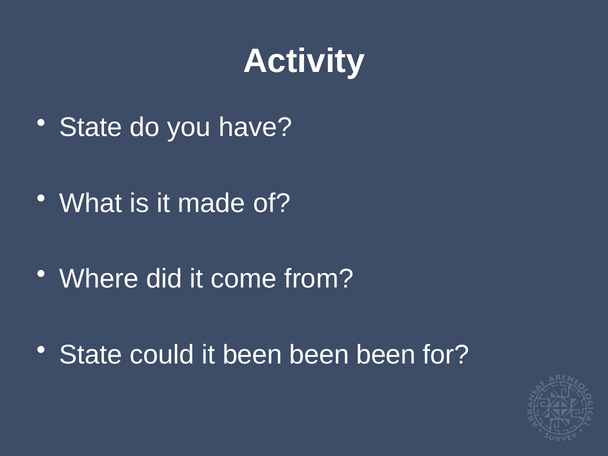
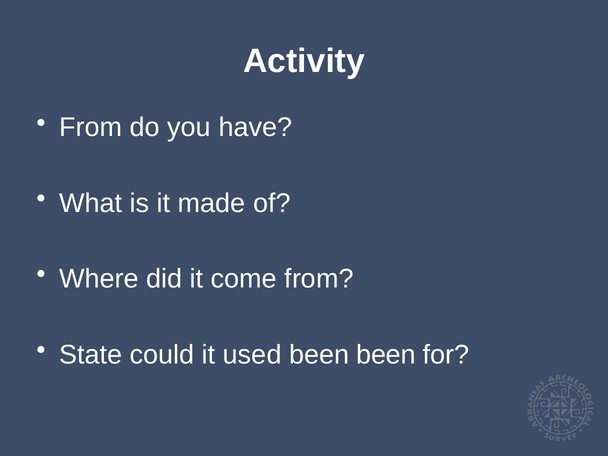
State: State -> From (91, 128)
it been: been -> used (252, 355)
